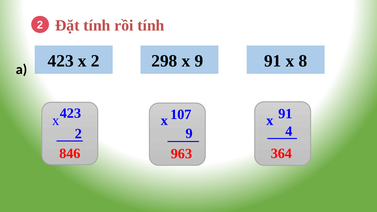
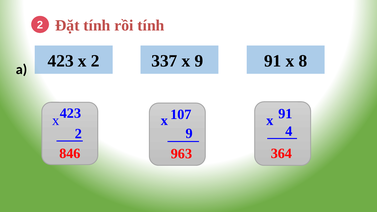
298: 298 -> 337 (164, 61)
